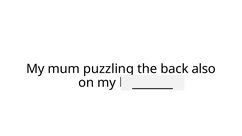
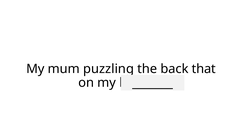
also: also -> that (204, 69)
